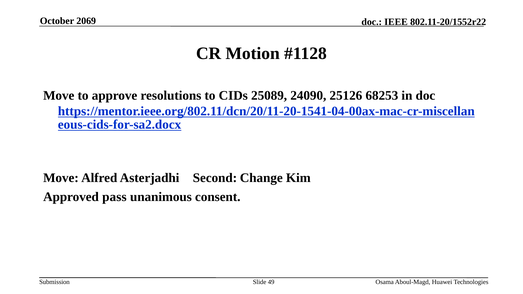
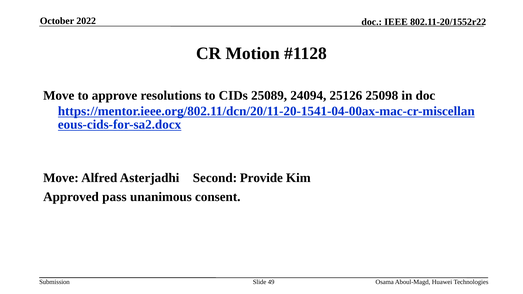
2069: 2069 -> 2022 (86, 21)
24090: 24090 -> 24094 (308, 96)
68253: 68253 -> 25098 (382, 96)
Change: Change -> Provide (261, 178)
